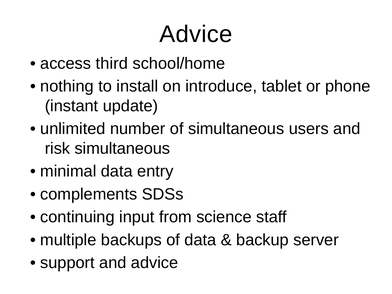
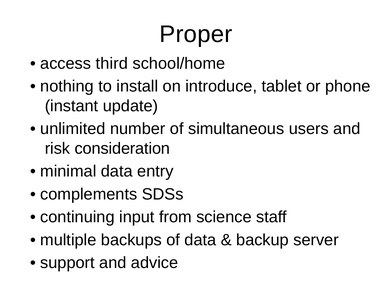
Advice: Advice -> Proper (196, 34)
risk simultaneous: simultaneous -> consideration (122, 148)
